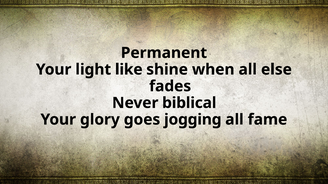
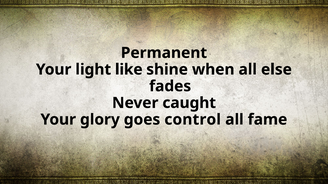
biblical: biblical -> caught (189, 103)
jogging: jogging -> control (193, 120)
